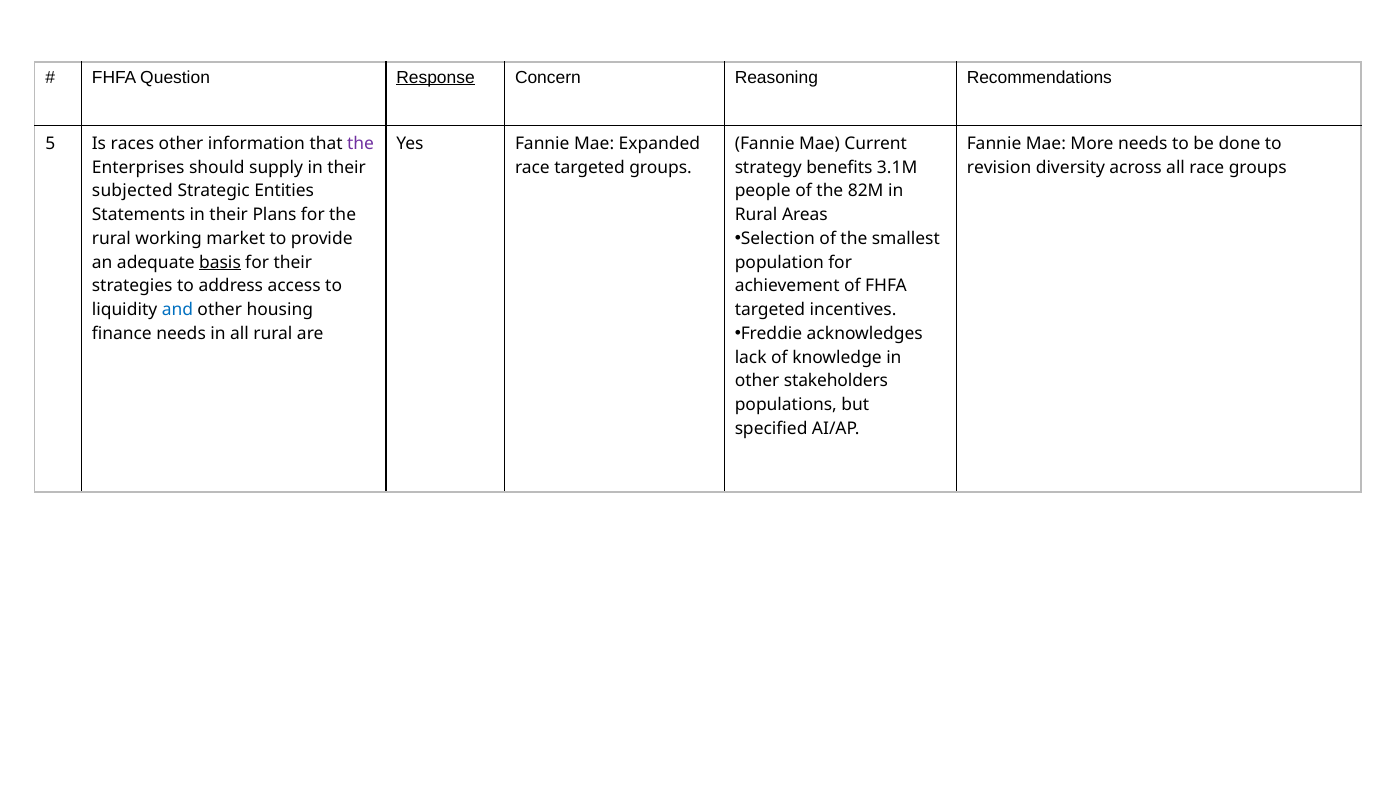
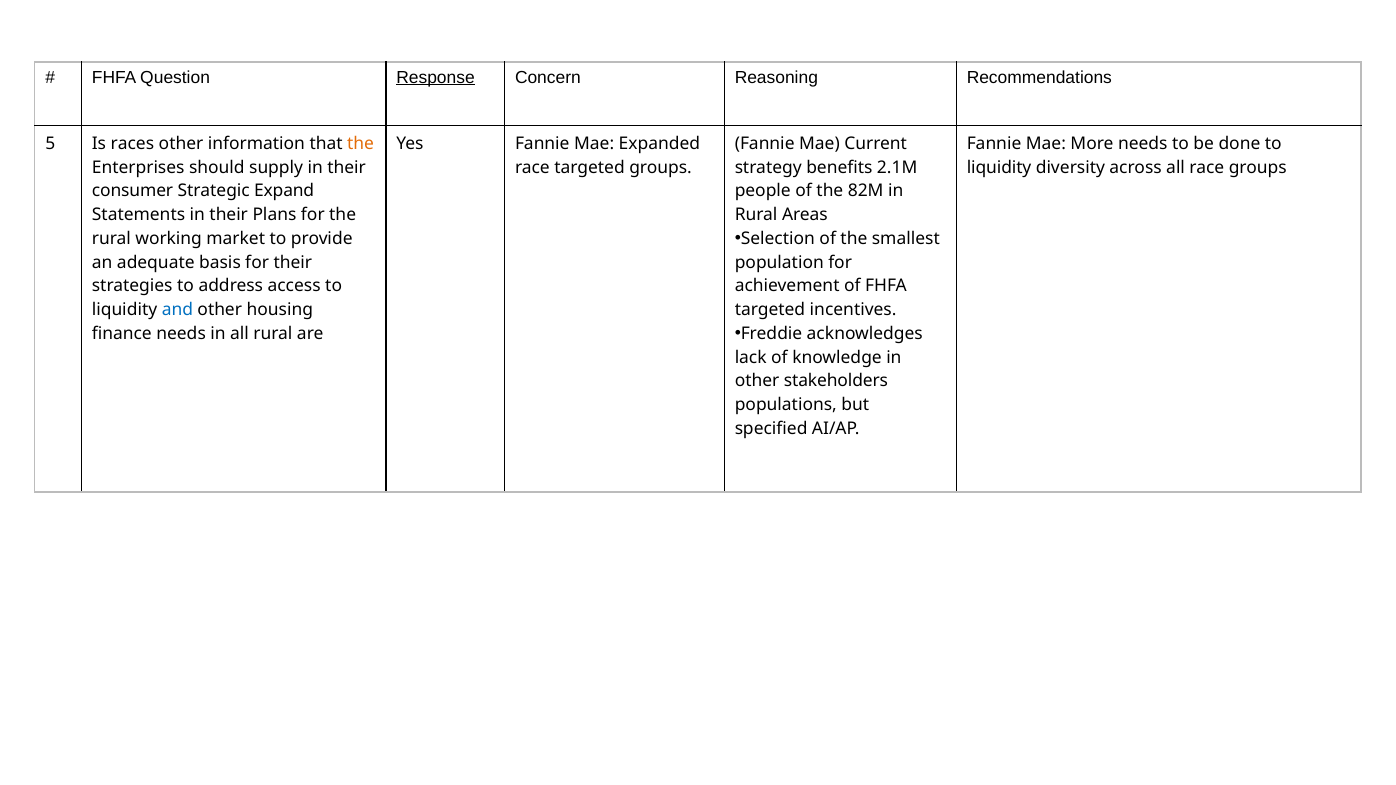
the colour: purple -> orange (361, 144)
3.1M: 3.1M -> 2.1M (897, 167)
revision: revision -> liquidity (999, 167)
subjected: subjected -> consumer (133, 191)
Entities: Entities -> Expand (284, 191)
basis underline: present -> none (220, 262)
